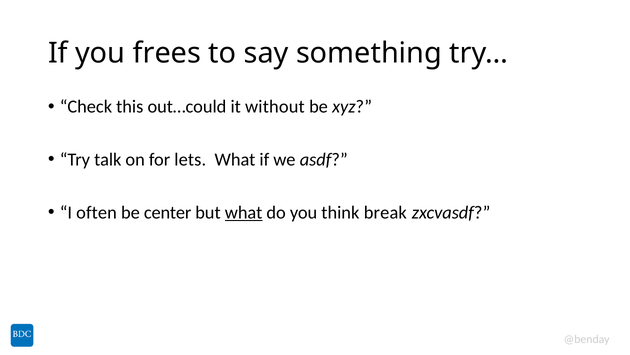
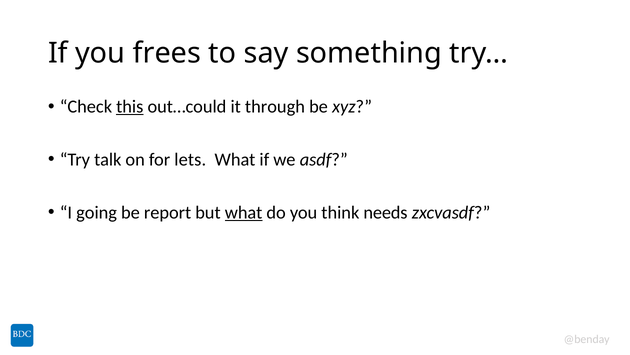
this underline: none -> present (130, 107)
without: without -> through (275, 107)
often: often -> going (97, 212)
center: center -> report (168, 212)
break: break -> needs (385, 212)
